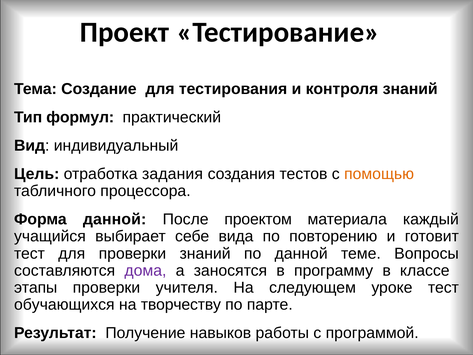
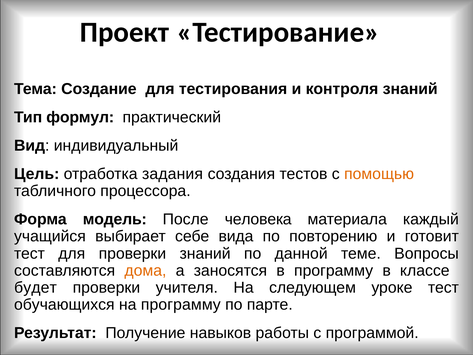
Форма данной: данной -> модель (115, 219)
проектом: проектом -> человека (258, 219)
дома colour: purple -> orange (145, 270)
этапы: этапы -> будет (36, 287)
на творчеству: творчеству -> программу (181, 304)
